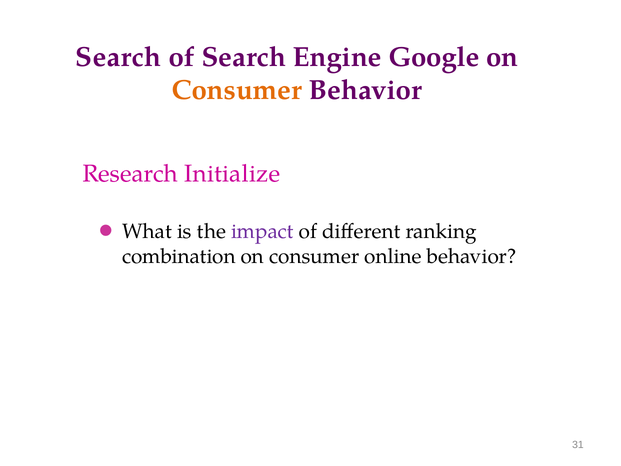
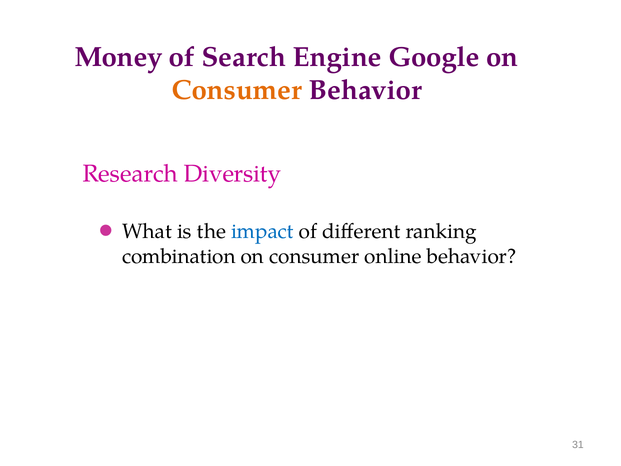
Search: Search -> Money (119, 57)
Initialize: Initialize -> Diversity (232, 174)
impact colour: purple -> blue (262, 231)
